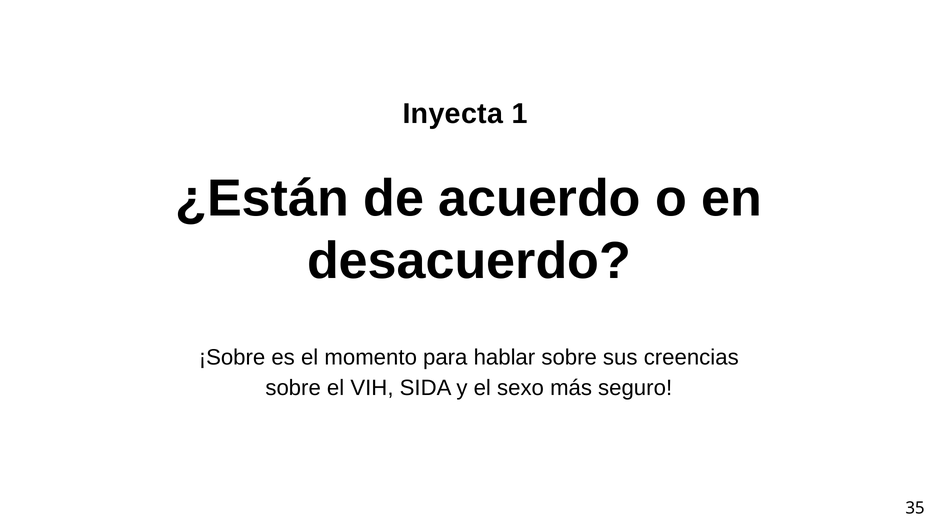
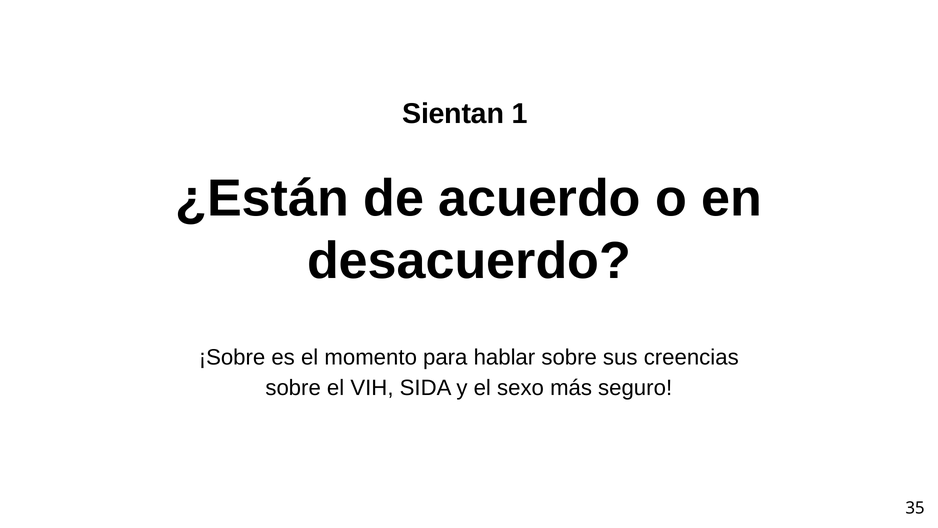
Inyecta: Inyecta -> Sientan (453, 113)
